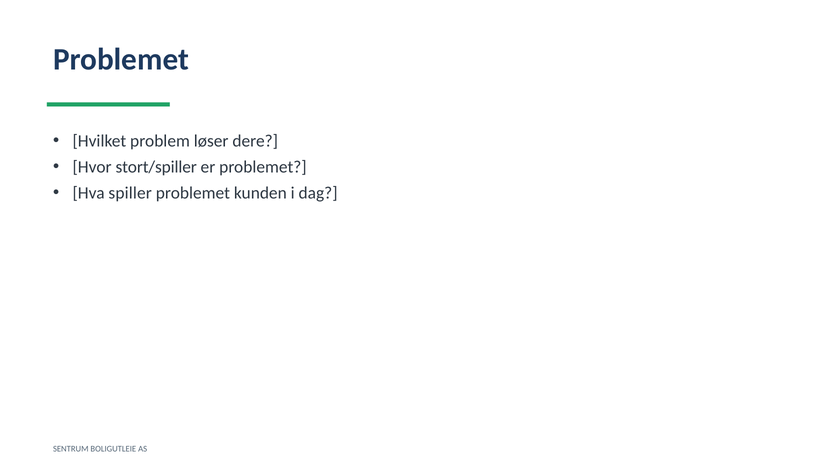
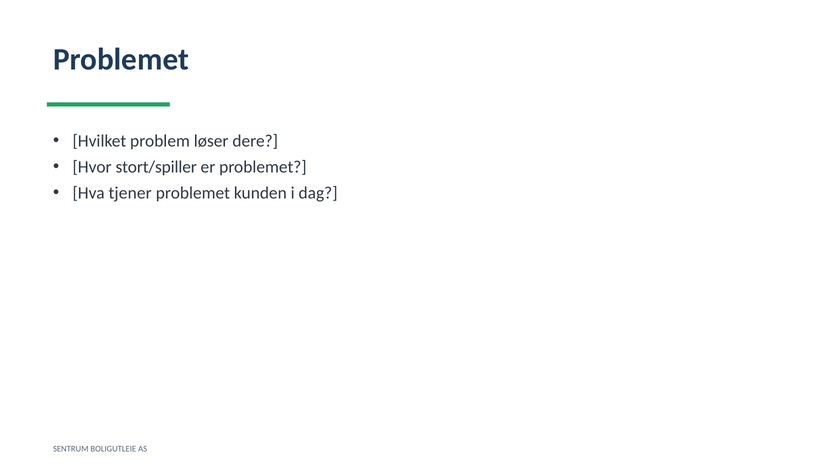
spiller: spiller -> tjener (130, 193)
